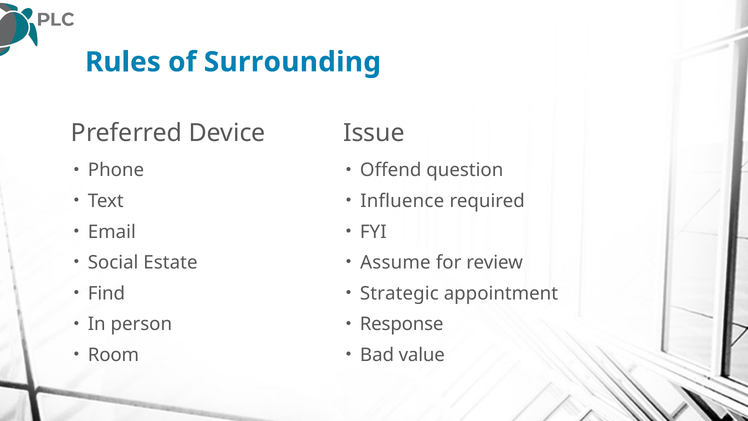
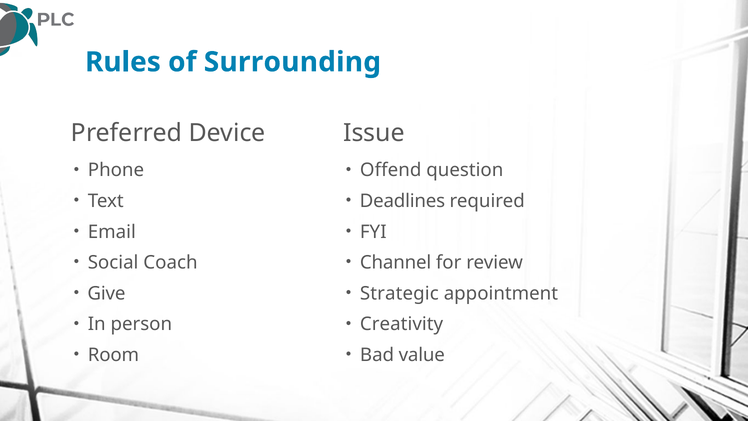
Influence: Influence -> Deadlines (402, 201)
Estate: Estate -> Coach (170, 263)
Assume: Assume -> Channel (396, 263)
Find: Find -> Give (106, 293)
Response: Response -> Creativity (402, 324)
